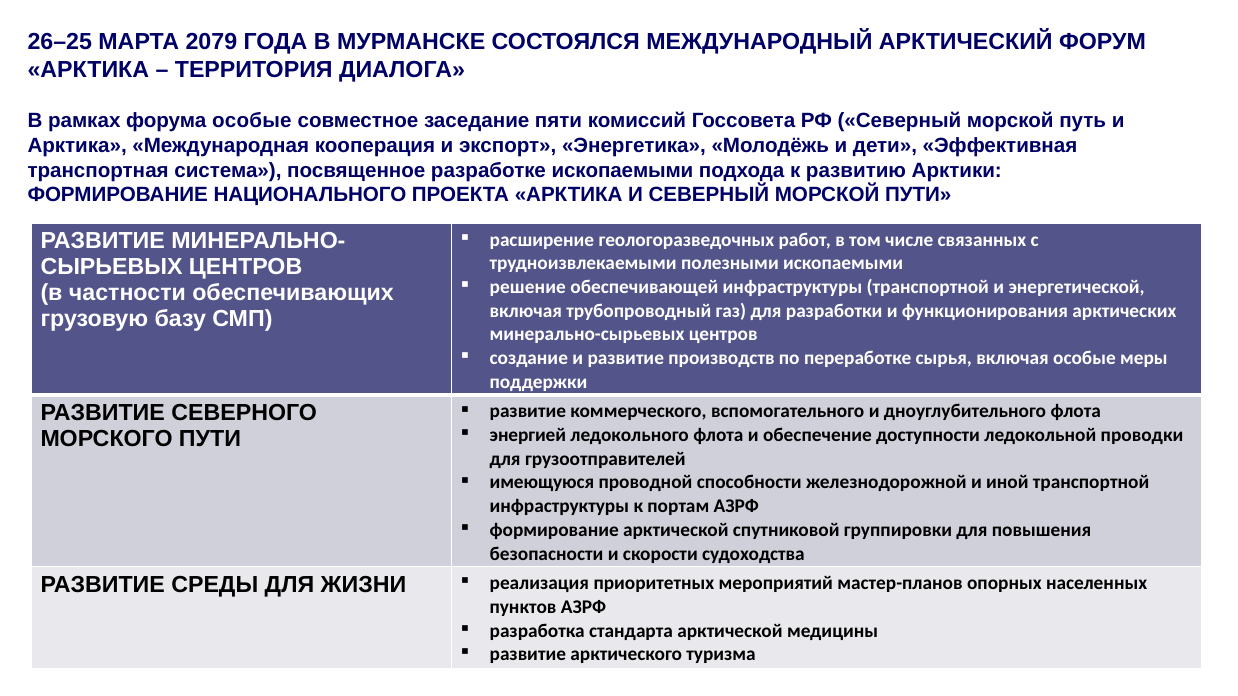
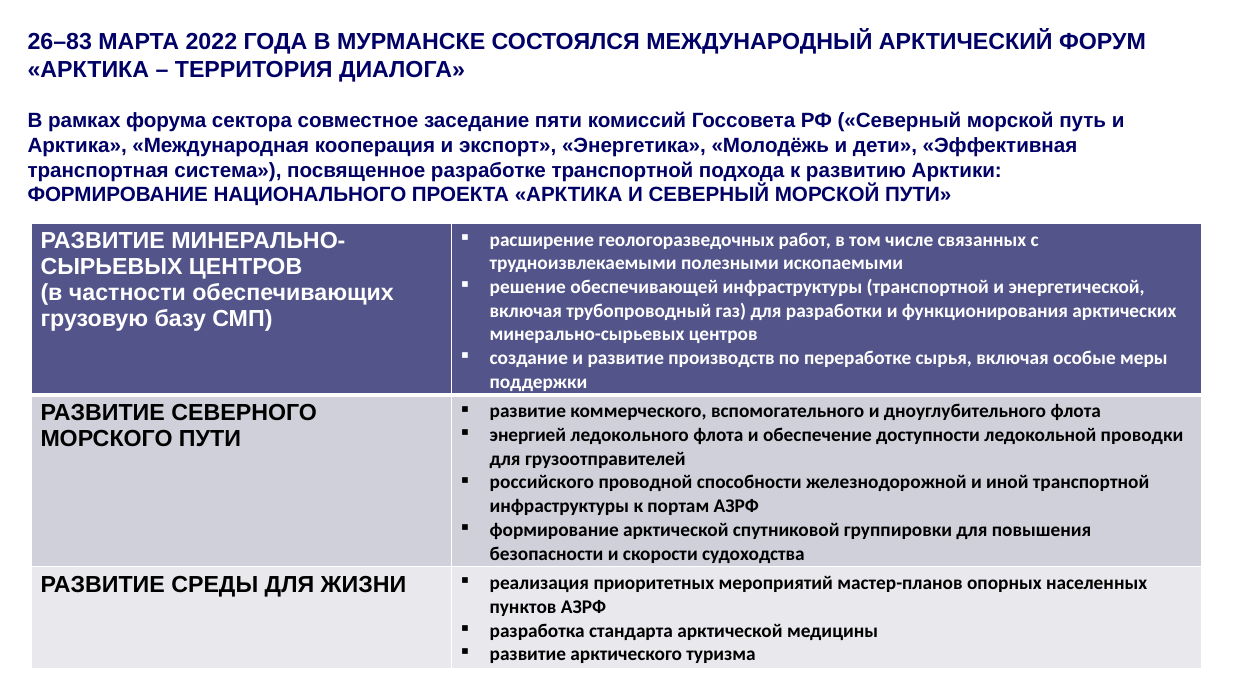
26–25: 26–25 -> 26–83 (60, 42)
2079: 2079 -> 2022 (211, 42)
форума особые: особые -> сектора (252, 121)
разработке ископаемыми: ископаемыми -> транспортной (623, 171)
имеющуюся: имеющуюся -> российского (542, 483)
